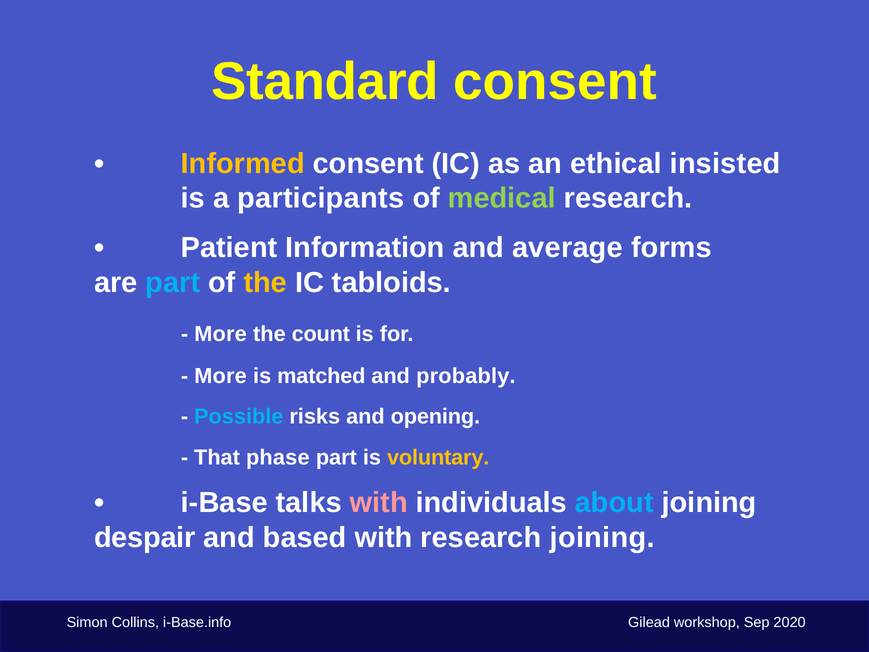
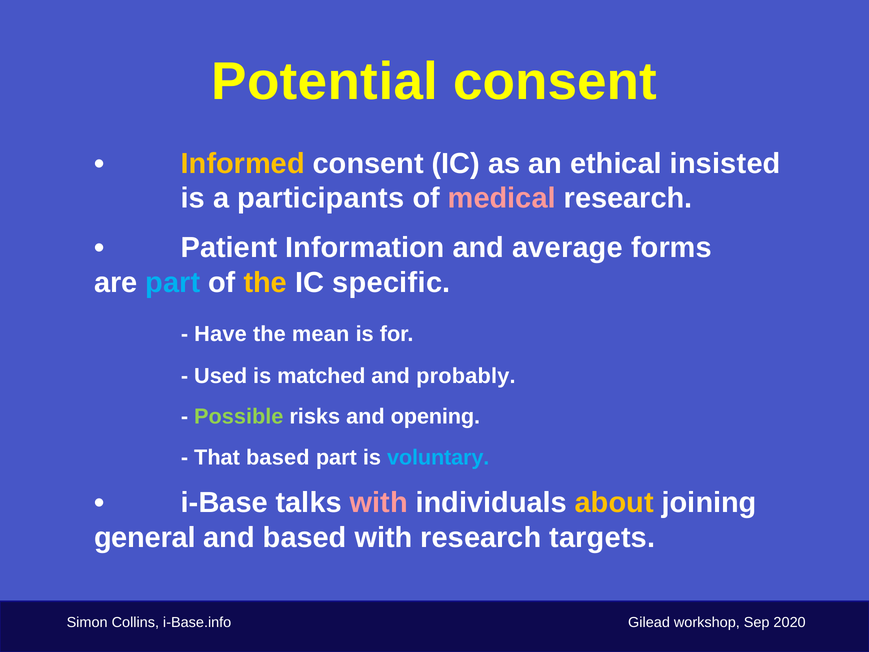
Standard: Standard -> Potential (325, 81)
medical colour: light green -> pink (502, 198)
tabloids: tabloids -> specific (391, 282)
More: More -> Have (221, 334)
count: count -> mean (321, 334)
More: More -> Used (221, 376)
Possible colour: light blue -> light green (239, 417)
That phase: phase -> based (278, 457)
voluntary colour: yellow -> light blue (438, 457)
about colour: light blue -> yellow (614, 503)
despair: despair -> general (145, 537)
research joining: joining -> targets (602, 537)
